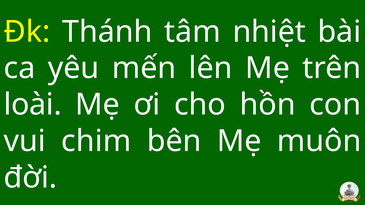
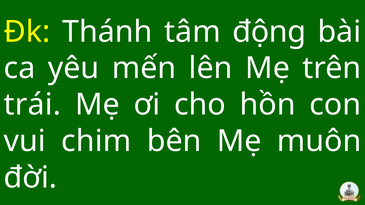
nhiệt: nhiệt -> động (269, 32)
loài: loài -> trái (32, 105)
